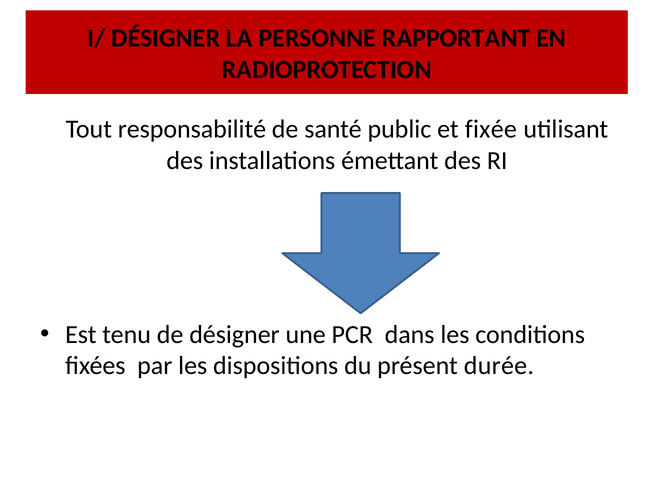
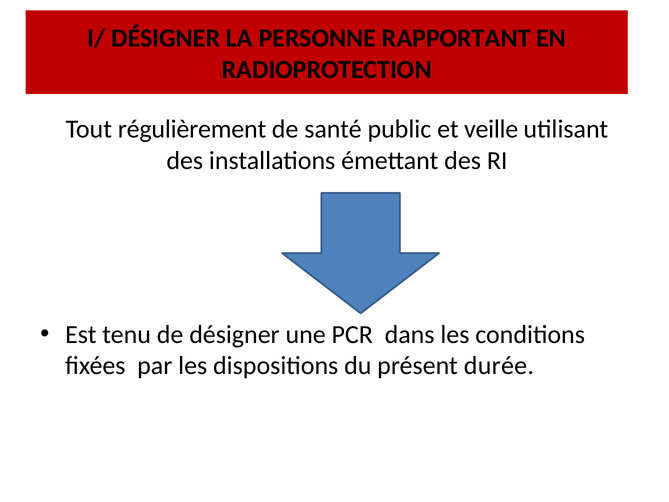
responsabilité: responsabilité -> régulièrement (192, 129)
fixée: fixée -> veille (491, 129)
